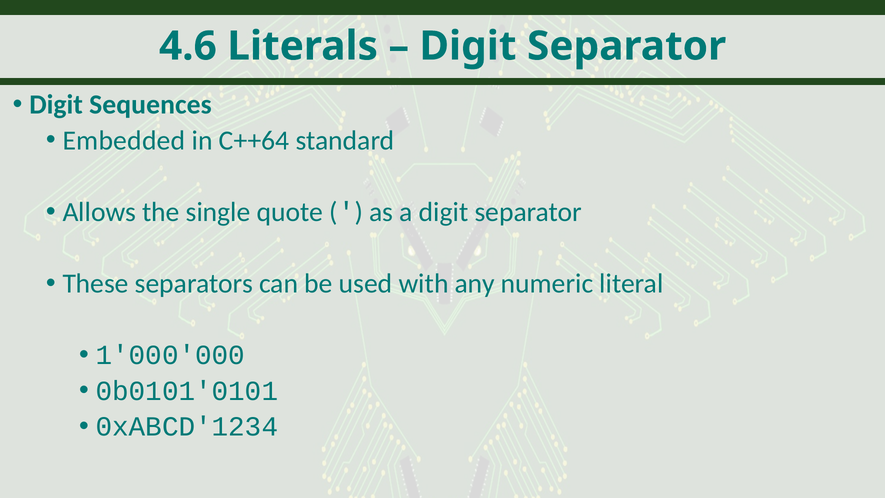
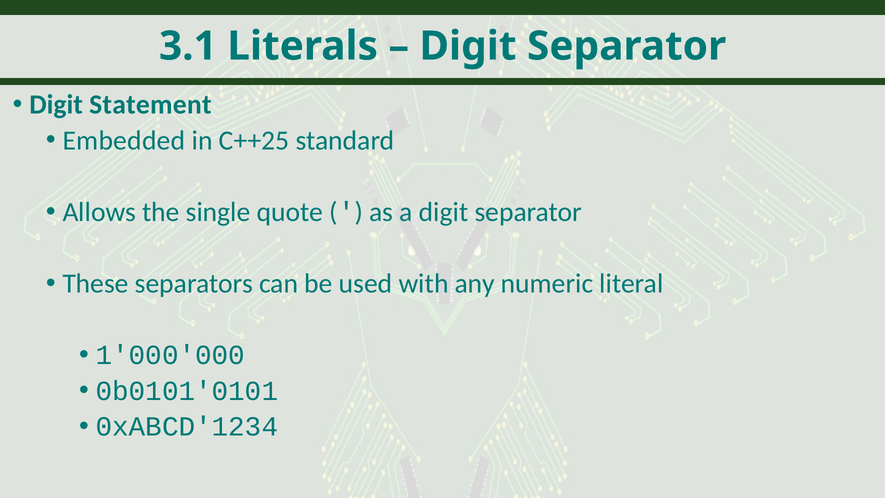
4.6: 4.6 -> 3.1 (188, 46)
Sequences: Sequences -> Statement (150, 105)
C++64: C++64 -> C++25 (254, 140)
